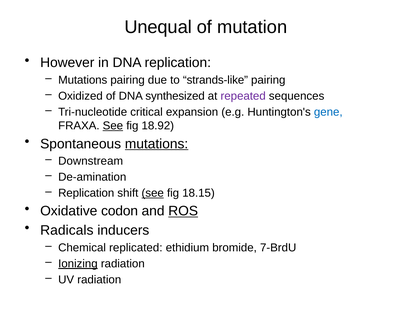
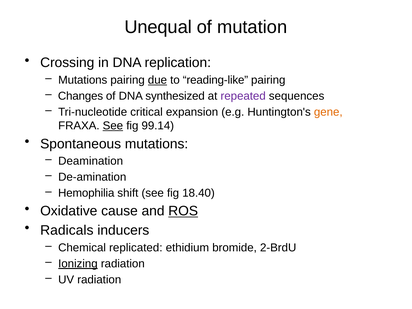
However: However -> Crossing (67, 63)
due underline: none -> present (157, 80)
strands-like: strands-like -> reading-like (215, 80)
Oxidized: Oxidized -> Changes (81, 96)
gene colour: blue -> orange (328, 112)
18.92: 18.92 -> 99.14 (158, 126)
mutations underline: present -> none (157, 144)
Downstream: Downstream -> Deamination (91, 161)
Replication: Replication -> Hemophilia (86, 193)
see underline: present -> none (153, 193)
18.15: 18.15 -> 18.40 (199, 193)
codon: codon -> cause (119, 211)
7-BrdU: 7-BrdU -> 2-BrdU (278, 248)
